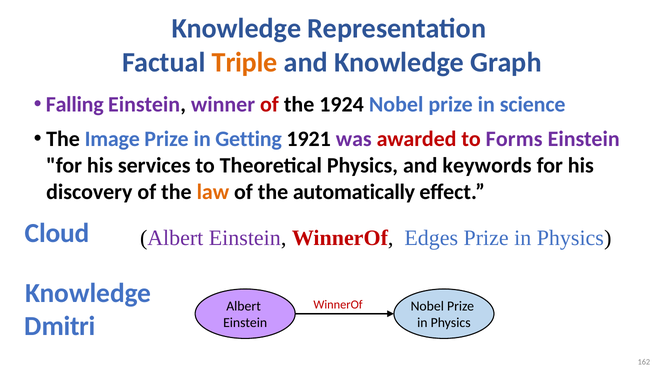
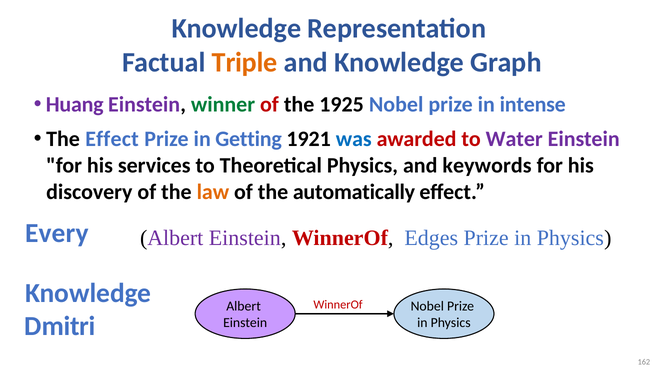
Falling: Falling -> Huang (75, 104)
winner colour: purple -> green (223, 104)
1924: 1924 -> 1925 (342, 104)
science: science -> intense (533, 104)
The Image: Image -> Effect (112, 139)
was colour: purple -> blue (354, 139)
Forms: Forms -> Water (514, 139)
Cloud: Cloud -> Every (57, 233)
